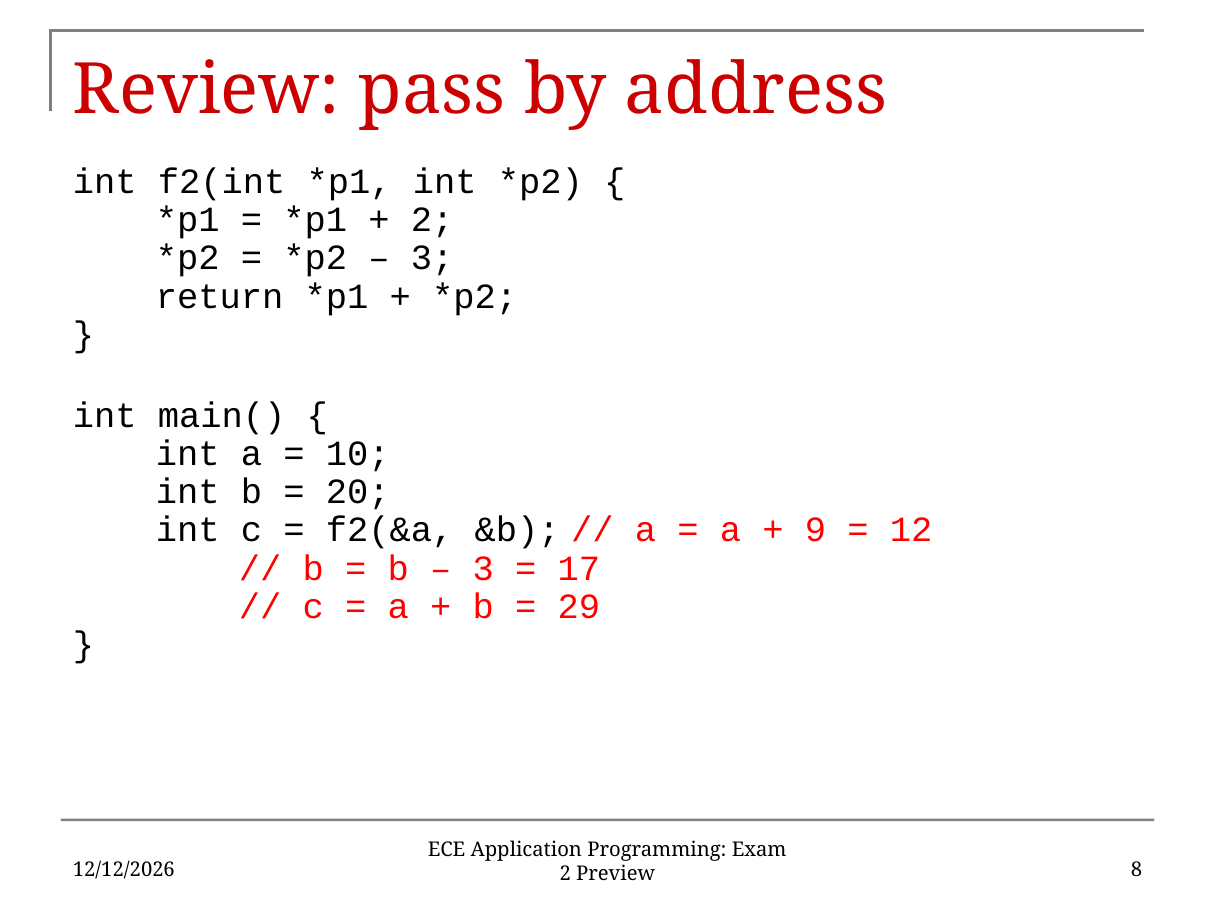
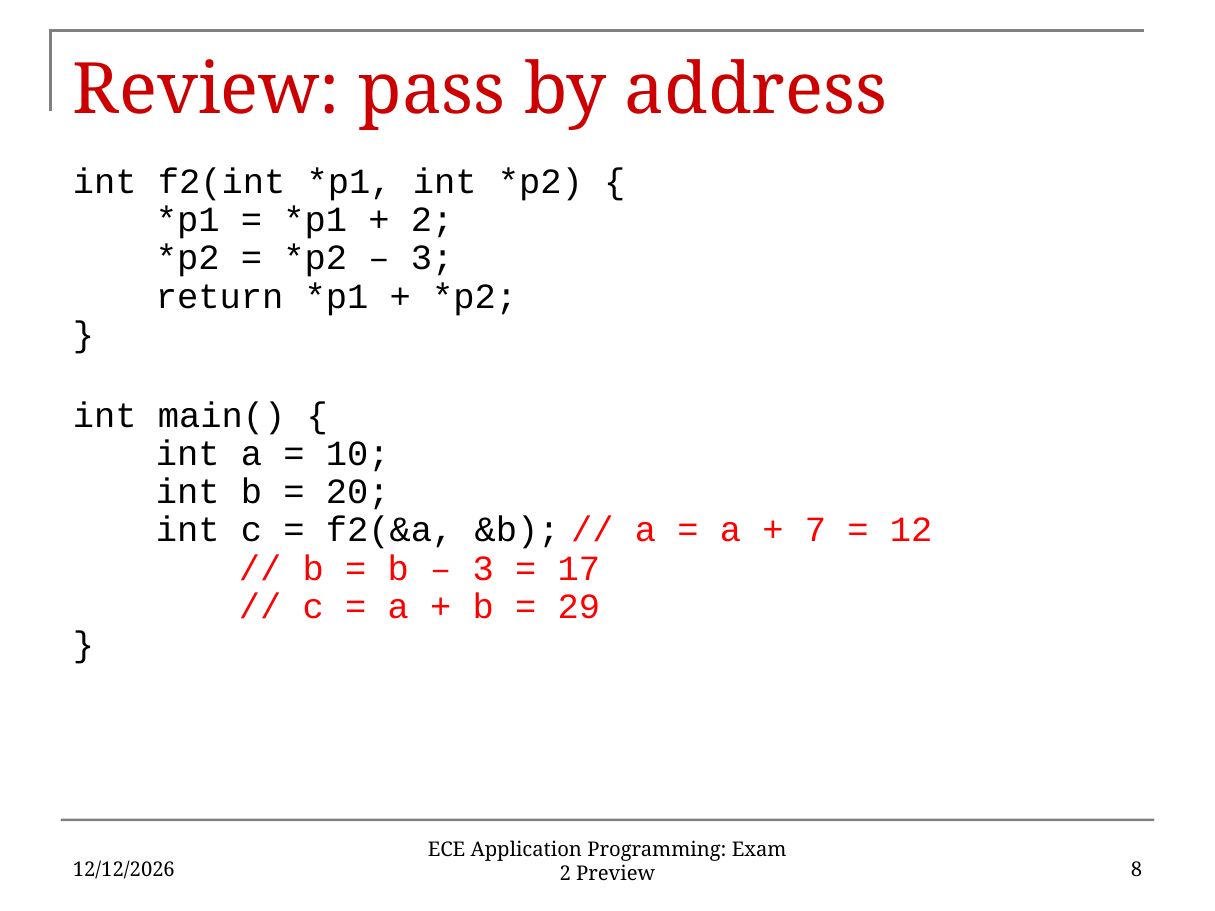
9: 9 -> 7 (816, 530)
